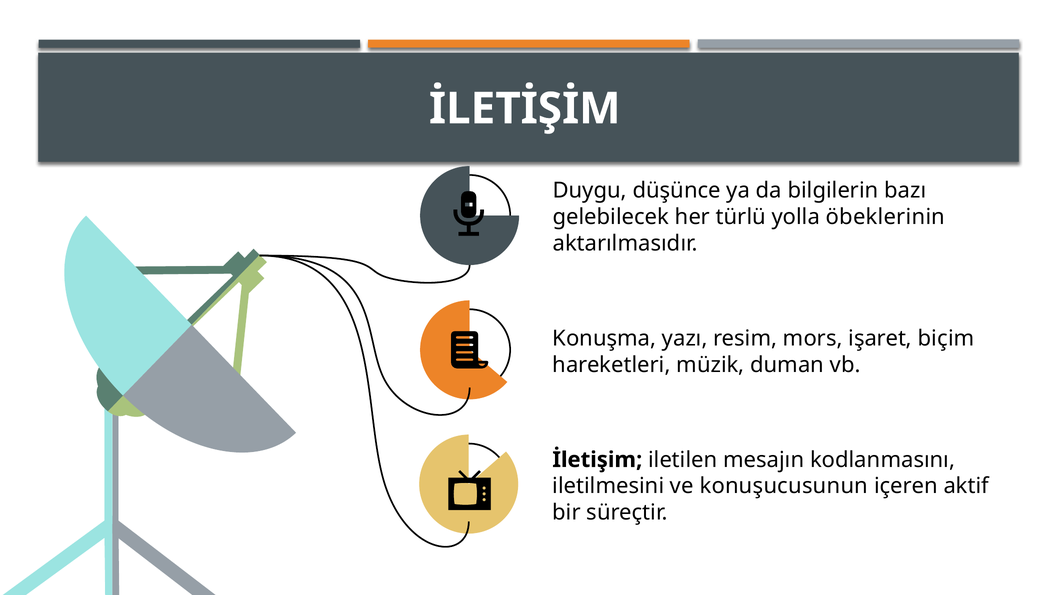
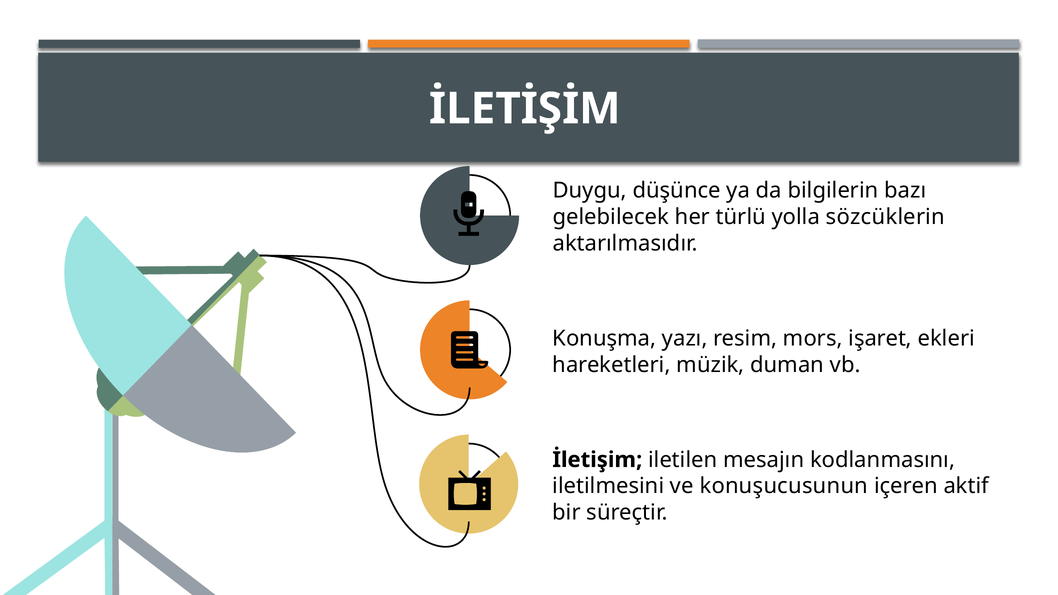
öbeklerinin: öbeklerinin -> sözcüklerin (885, 217)
biçim: biçim -> ekleri (946, 339)
